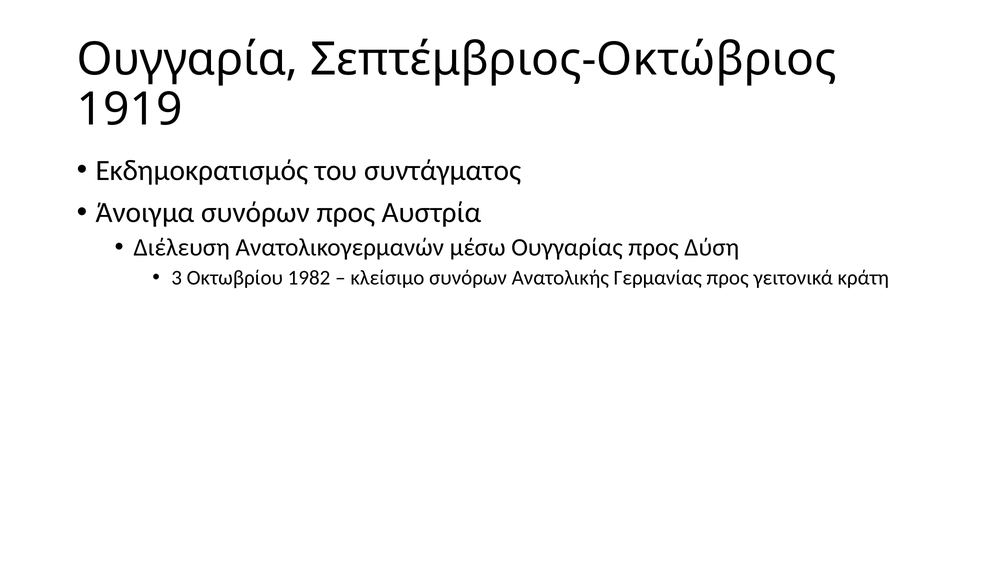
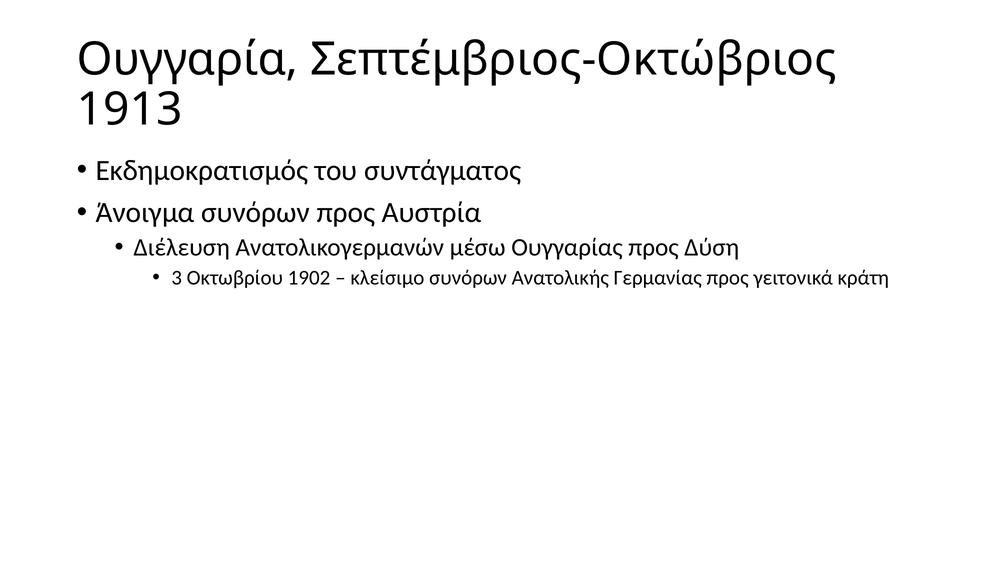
1919: 1919 -> 1913 (130, 110)
1982: 1982 -> 1902 (309, 278)
